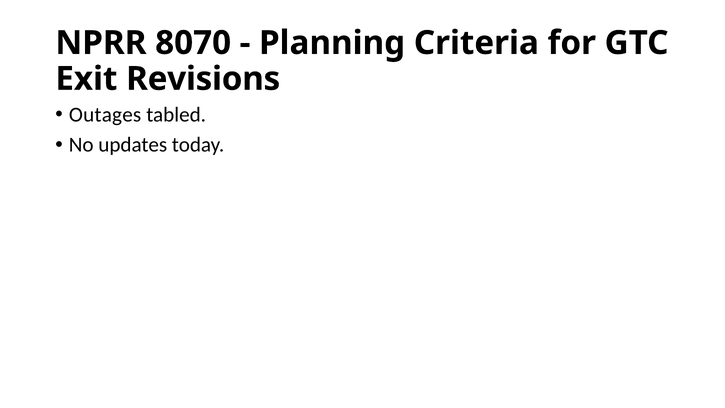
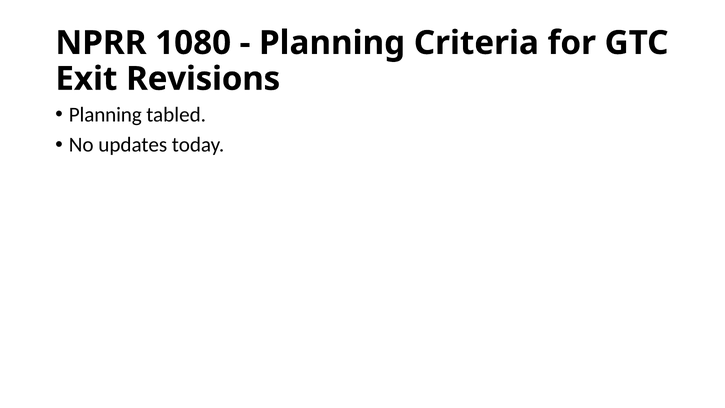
8070: 8070 -> 1080 (193, 43)
Outages: Outages -> Planning (105, 115)
